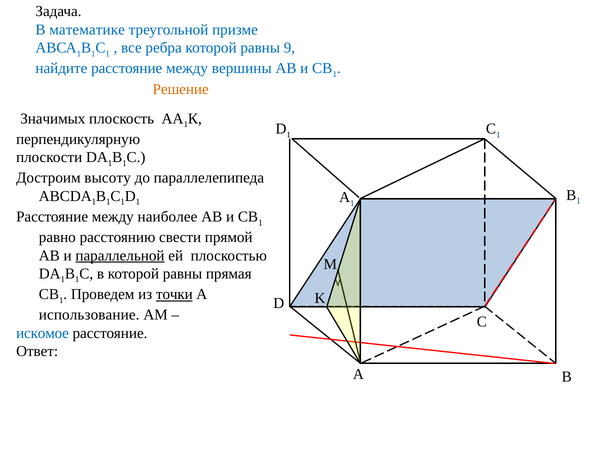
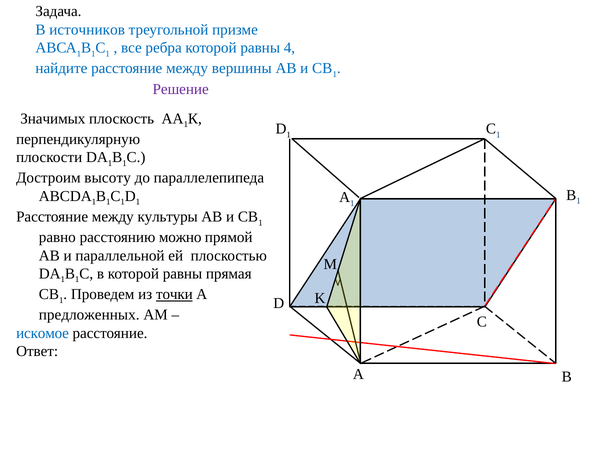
математике: математике -> источников (87, 30)
9: 9 -> 4 (289, 48)
Решение colour: orange -> purple (181, 89)
наиболее: наиболее -> культуры (168, 217)
свести: свести -> можно (180, 237)
параллельной underline: present -> none (120, 255)
использование: использование -> предложенных (89, 315)
